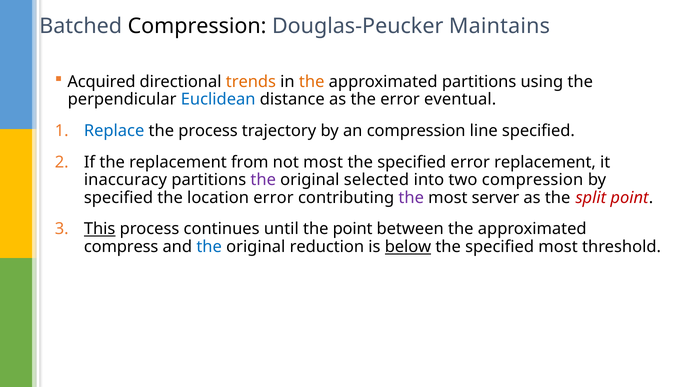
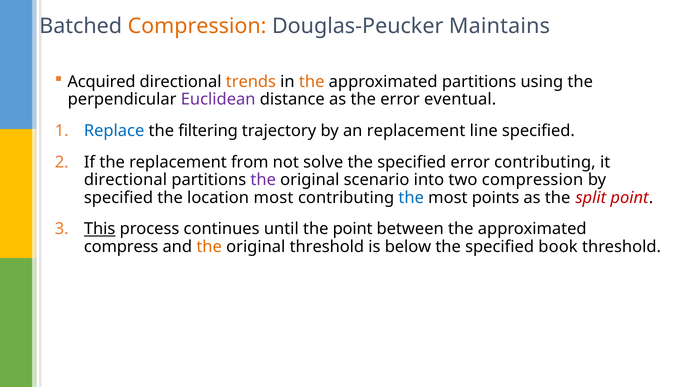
Compression colour: black -> orange (197, 26)
Euclidean colour: blue -> purple (218, 100)
the process: process -> filtering (208, 131)
an compression: compression -> replacement (416, 131)
not most: most -> solve (323, 162)
error replacement: replacement -> contributing (545, 162)
inaccuracy: inaccuracy -> directional (125, 180)
selected: selected -> scenario (377, 180)
location error: error -> most (273, 198)
the colour: purple -> blue (411, 198)
server: server -> points (496, 198)
the colour: blue -> orange (209, 247)
original reduction: reduction -> threshold (327, 247)
below underline: present -> none (408, 247)
specified most: most -> book (558, 247)
